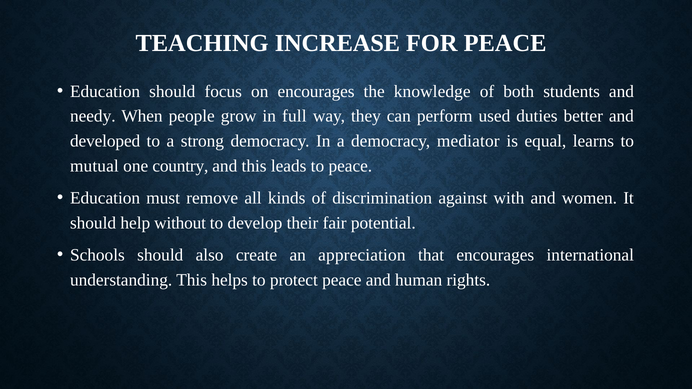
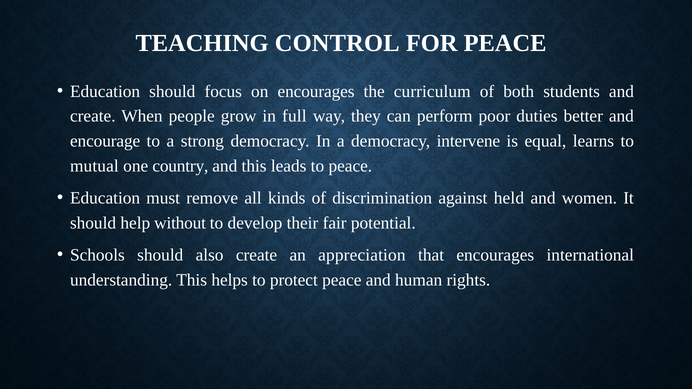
INCREASE: INCREASE -> CONTROL (337, 43)
knowledge: knowledge -> curriculum (432, 91)
needy: needy -> create (93, 116)
used: used -> poor (494, 116)
developed: developed -> encourage (105, 141)
mediator: mediator -> intervene (468, 141)
with: with -> held (509, 198)
